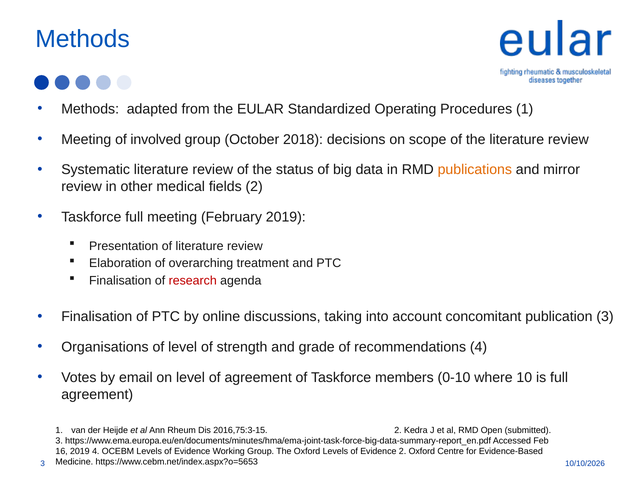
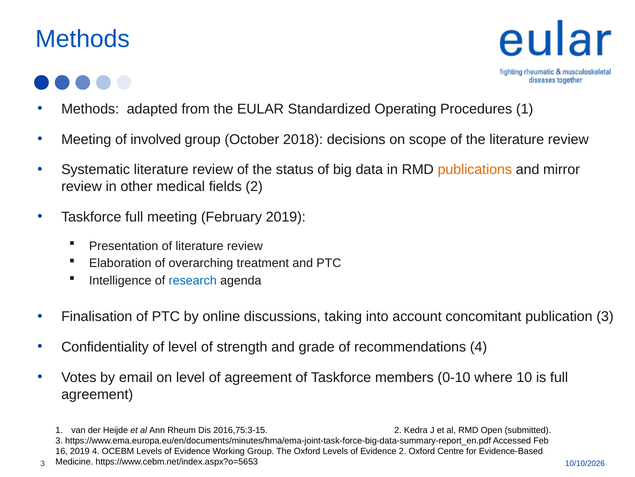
Finalisation: Finalisation -> Intelligence (120, 280)
research colour: red -> blue (193, 280)
Organisations: Organisations -> Confidentiality (105, 347)
